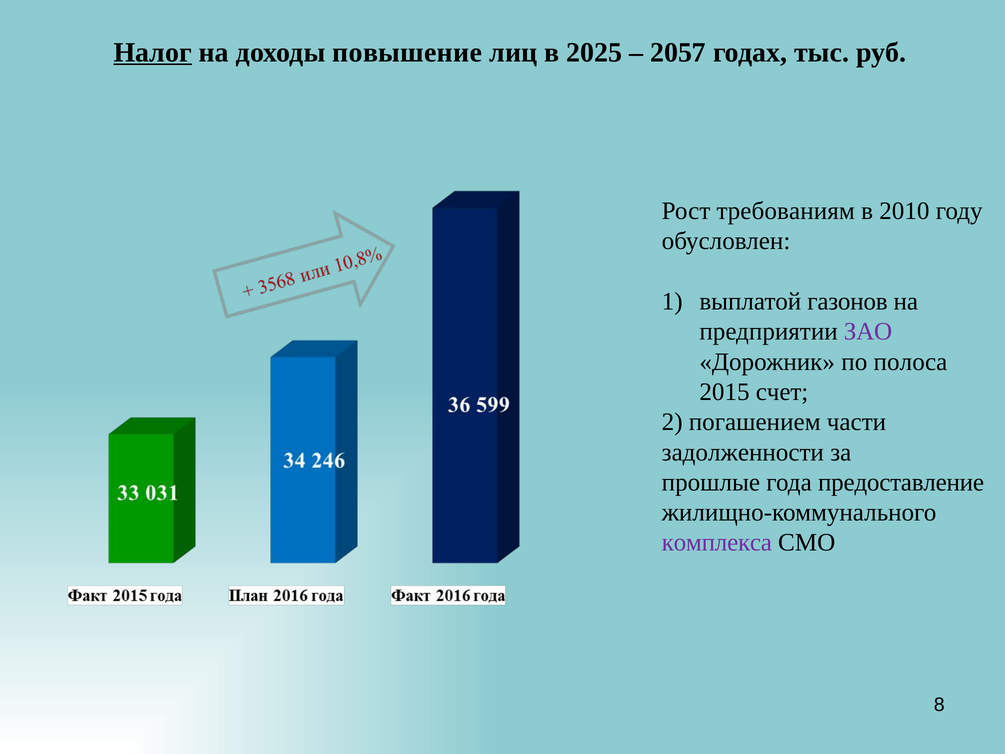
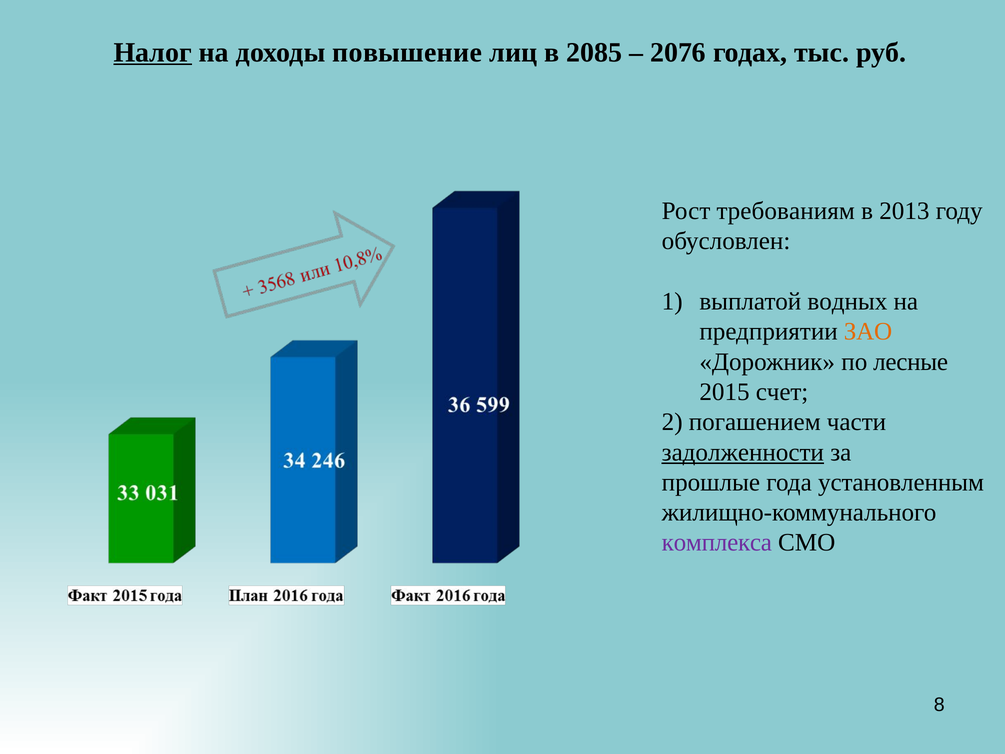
2025: 2025 -> 2085 (594, 52)
2057: 2057 -> 2076 (678, 52)
2010: 2010 -> 2013 (904, 211)
газонов: газонов -> водных (847, 301)
ЗАО colour: purple -> orange (868, 331)
полоса: полоса -> лесные (911, 362)
задолженности underline: none -> present (743, 452)
предоставление: предоставление -> установленным (901, 482)
